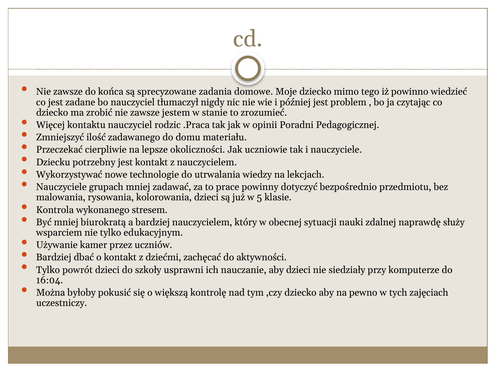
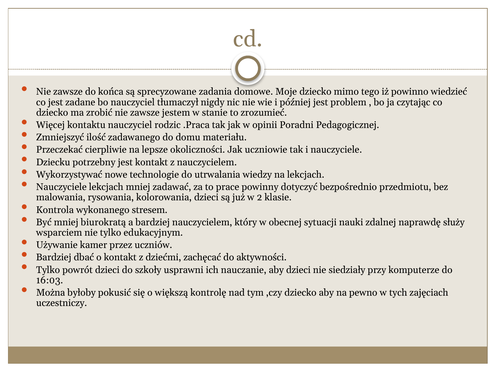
Nauczyciele grupach: grupach -> lekcjach (106, 187)
5: 5 -> 2 (259, 197)
16:04: 16:04 -> 16:03 (50, 280)
